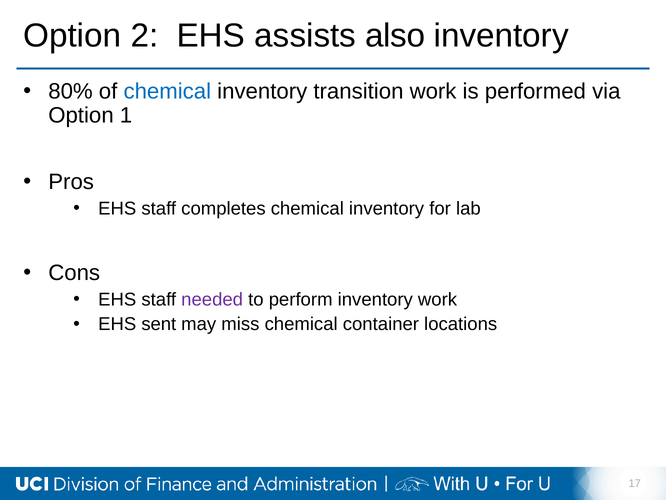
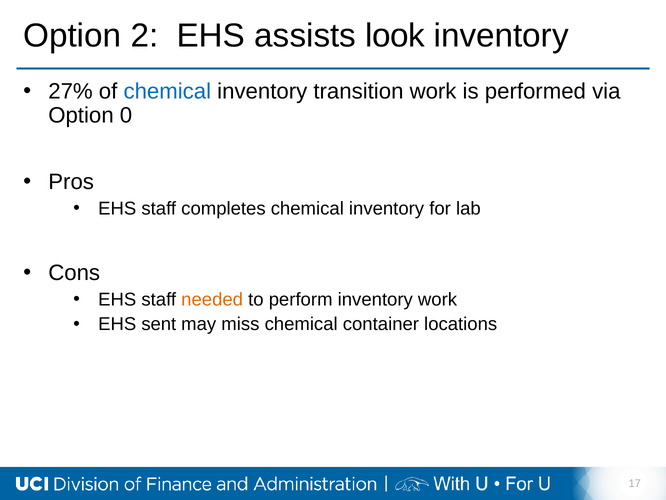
also: also -> look (395, 36)
80%: 80% -> 27% (71, 91)
1: 1 -> 0 (126, 115)
needed colour: purple -> orange (212, 299)
